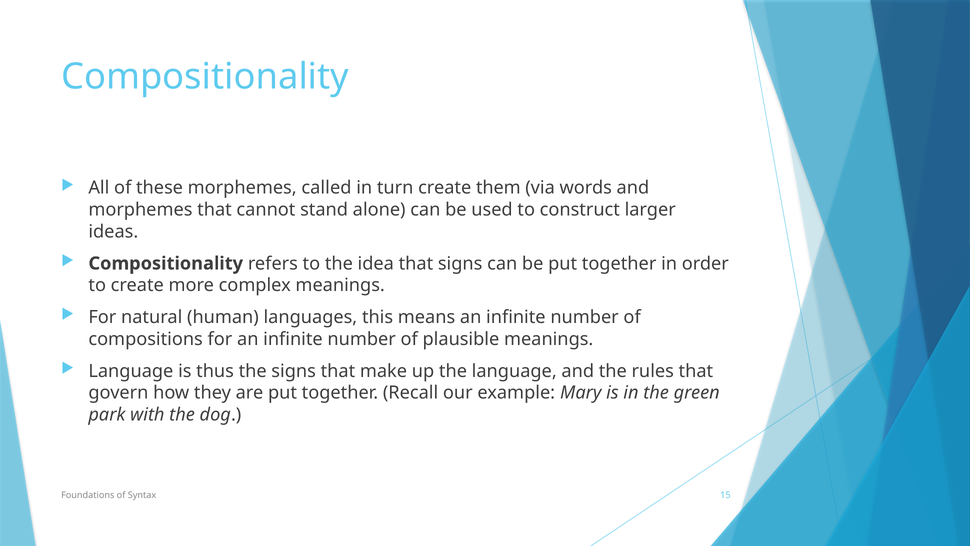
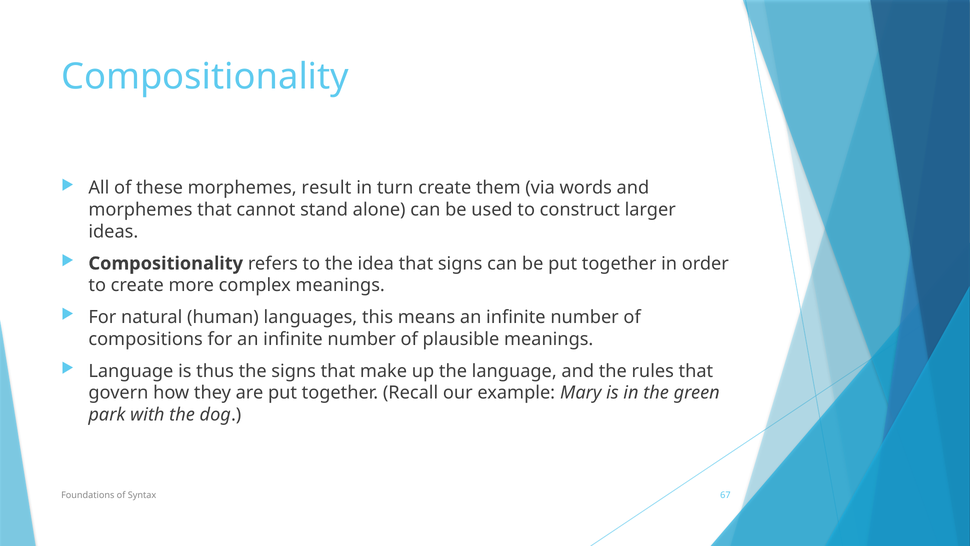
called: called -> result (326, 188)
15: 15 -> 67 (725, 495)
